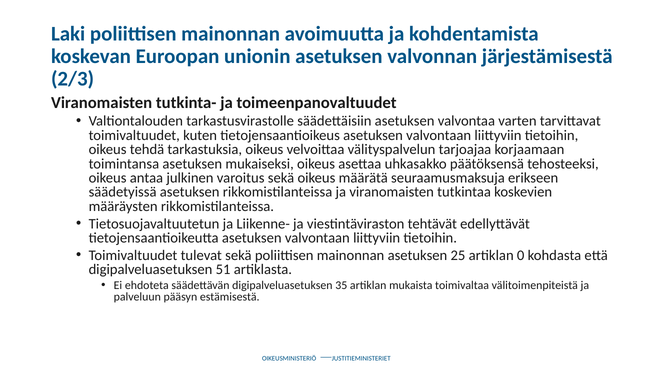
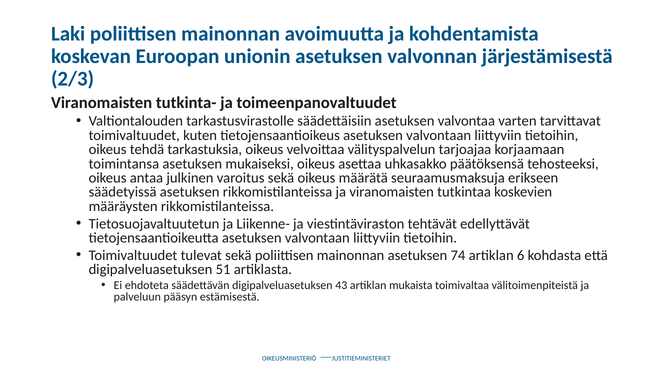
25: 25 -> 74 (458, 255)
0: 0 -> 6 (521, 255)
35: 35 -> 43 (341, 286)
